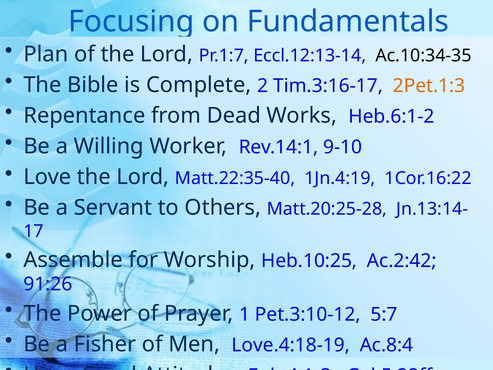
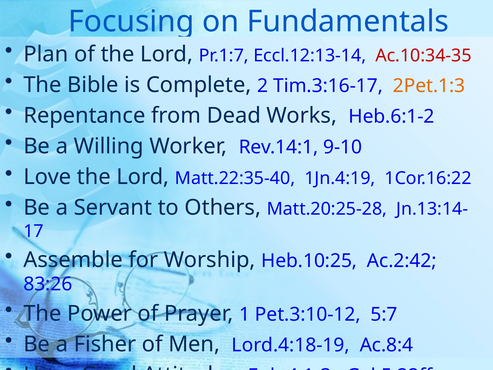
Ac.10:34-35 colour: black -> red (424, 55)
91:26: 91:26 -> 83:26 (48, 284)
Love.4:18-19: Love.4:18-19 -> Lord.4:18-19 (291, 345)
